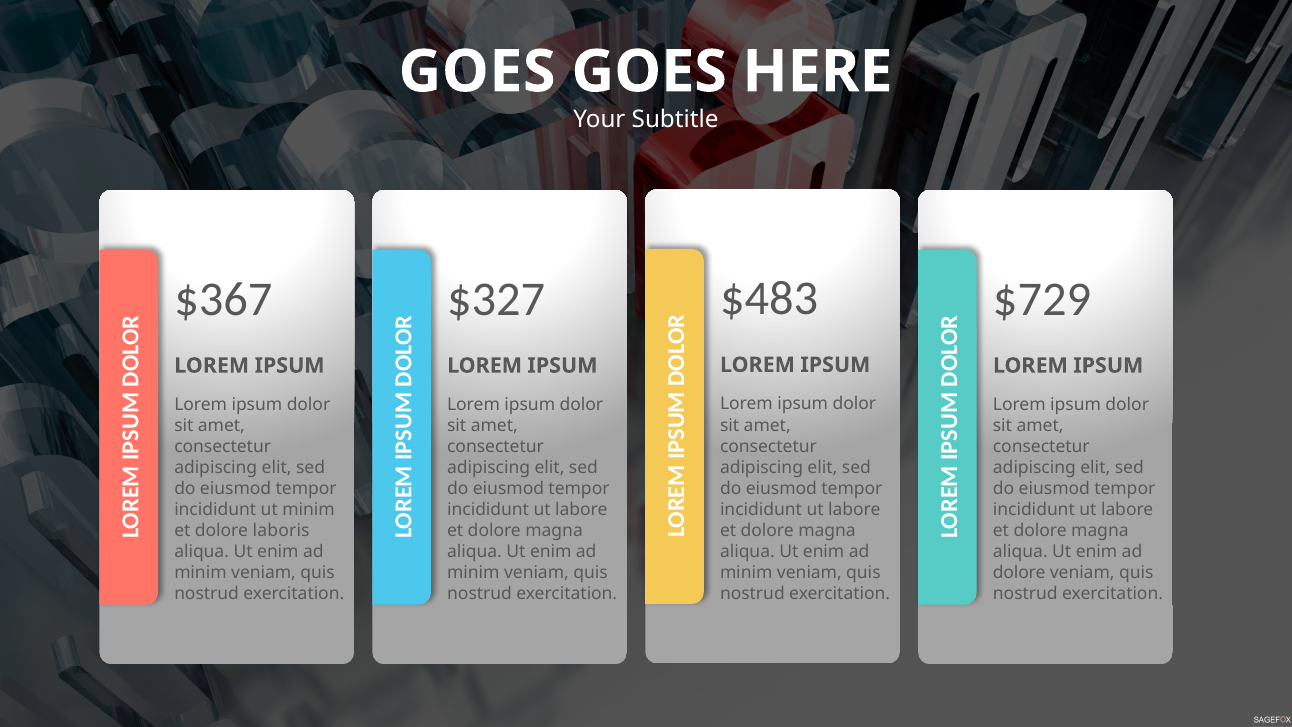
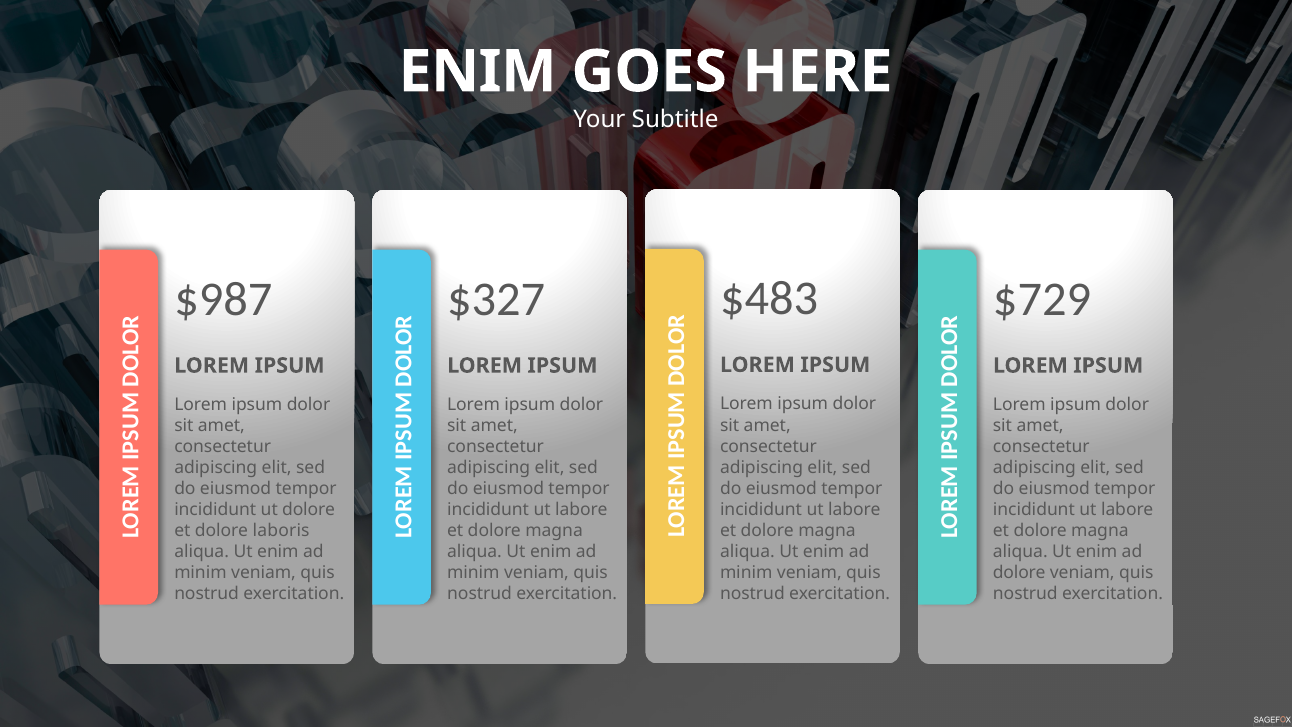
GOES: GOES -> ENIM (478, 72)
$367: $367 -> $987 (223, 300)
ut minim: minim -> dolore (309, 510)
